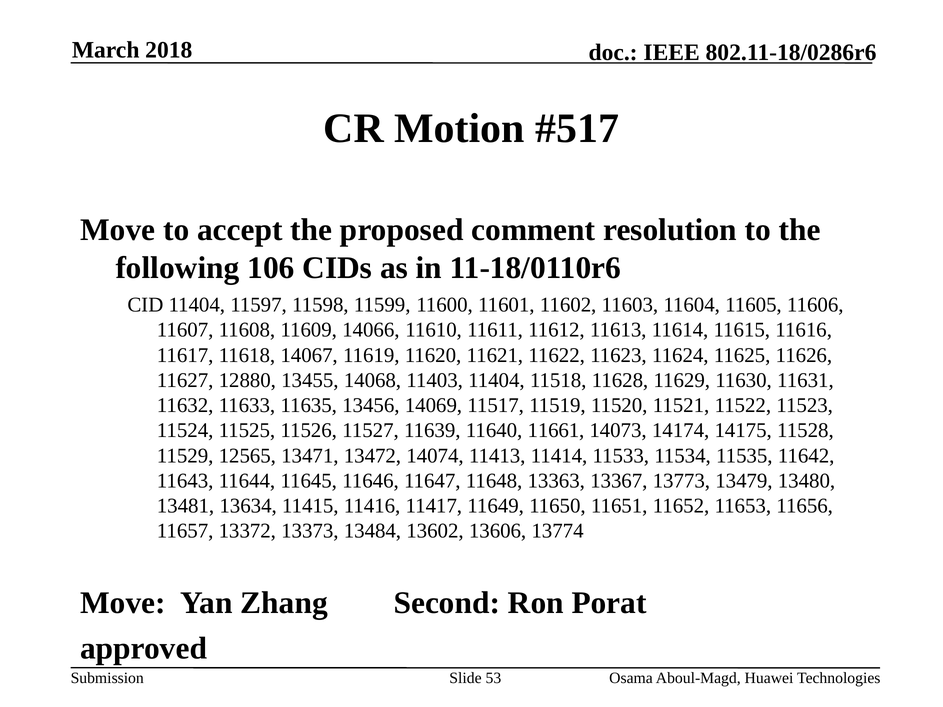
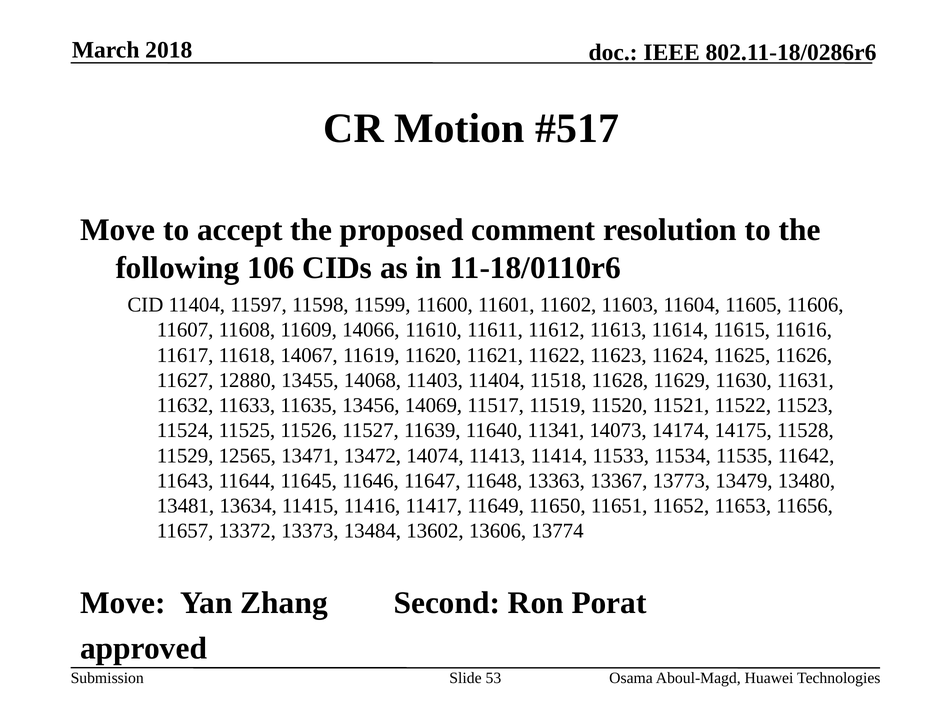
11661: 11661 -> 11341 (556, 431)
